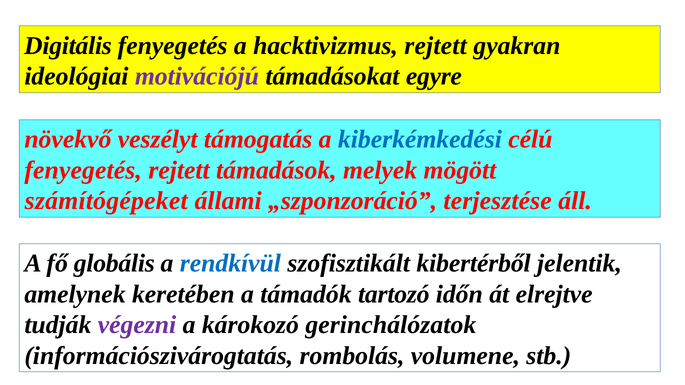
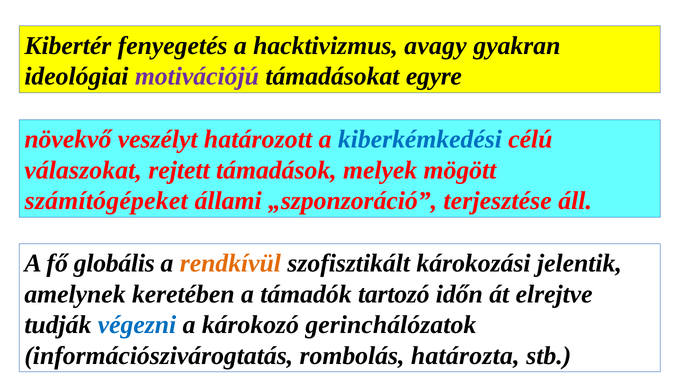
Digitális: Digitális -> Kibertér (68, 46)
hacktivizmus rejtett: rejtett -> avagy (436, 46)
támogatás: támogatás -> határozott (258, 140)
fenyegetés: fenyegetés -> válaszokat (83, 170)
rendkívül colour: blue -> orange (230, 264)
kibertérből: kibertérből -> károkozási (474, 264)
végezni colour: purple -> blue (137, 325)
volumene: volumene -> határozta (465, 356)
